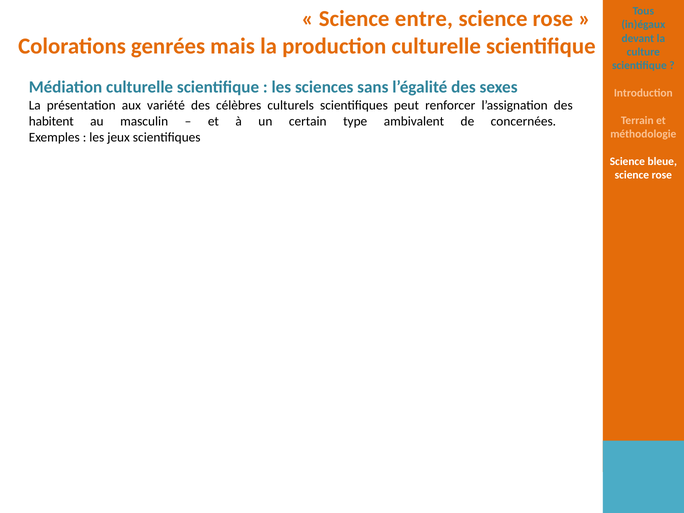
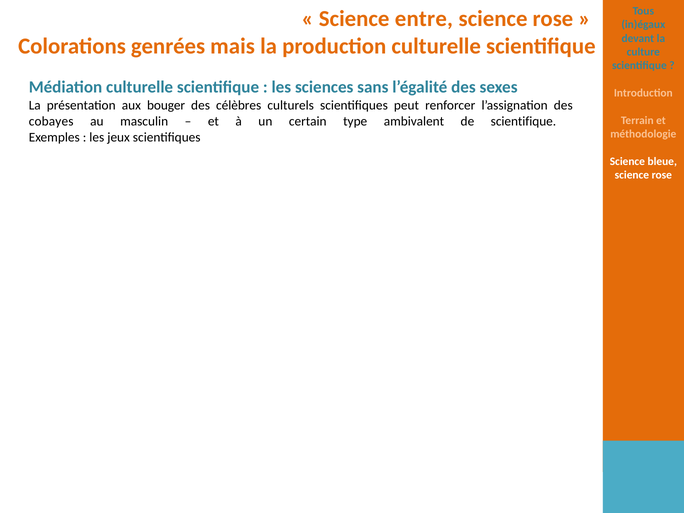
variété: variété -> bouger (166, 105)
habitent: habitent -> cobayes (51, 121)
de concernées: concernées -> scientifique (523, 121)
